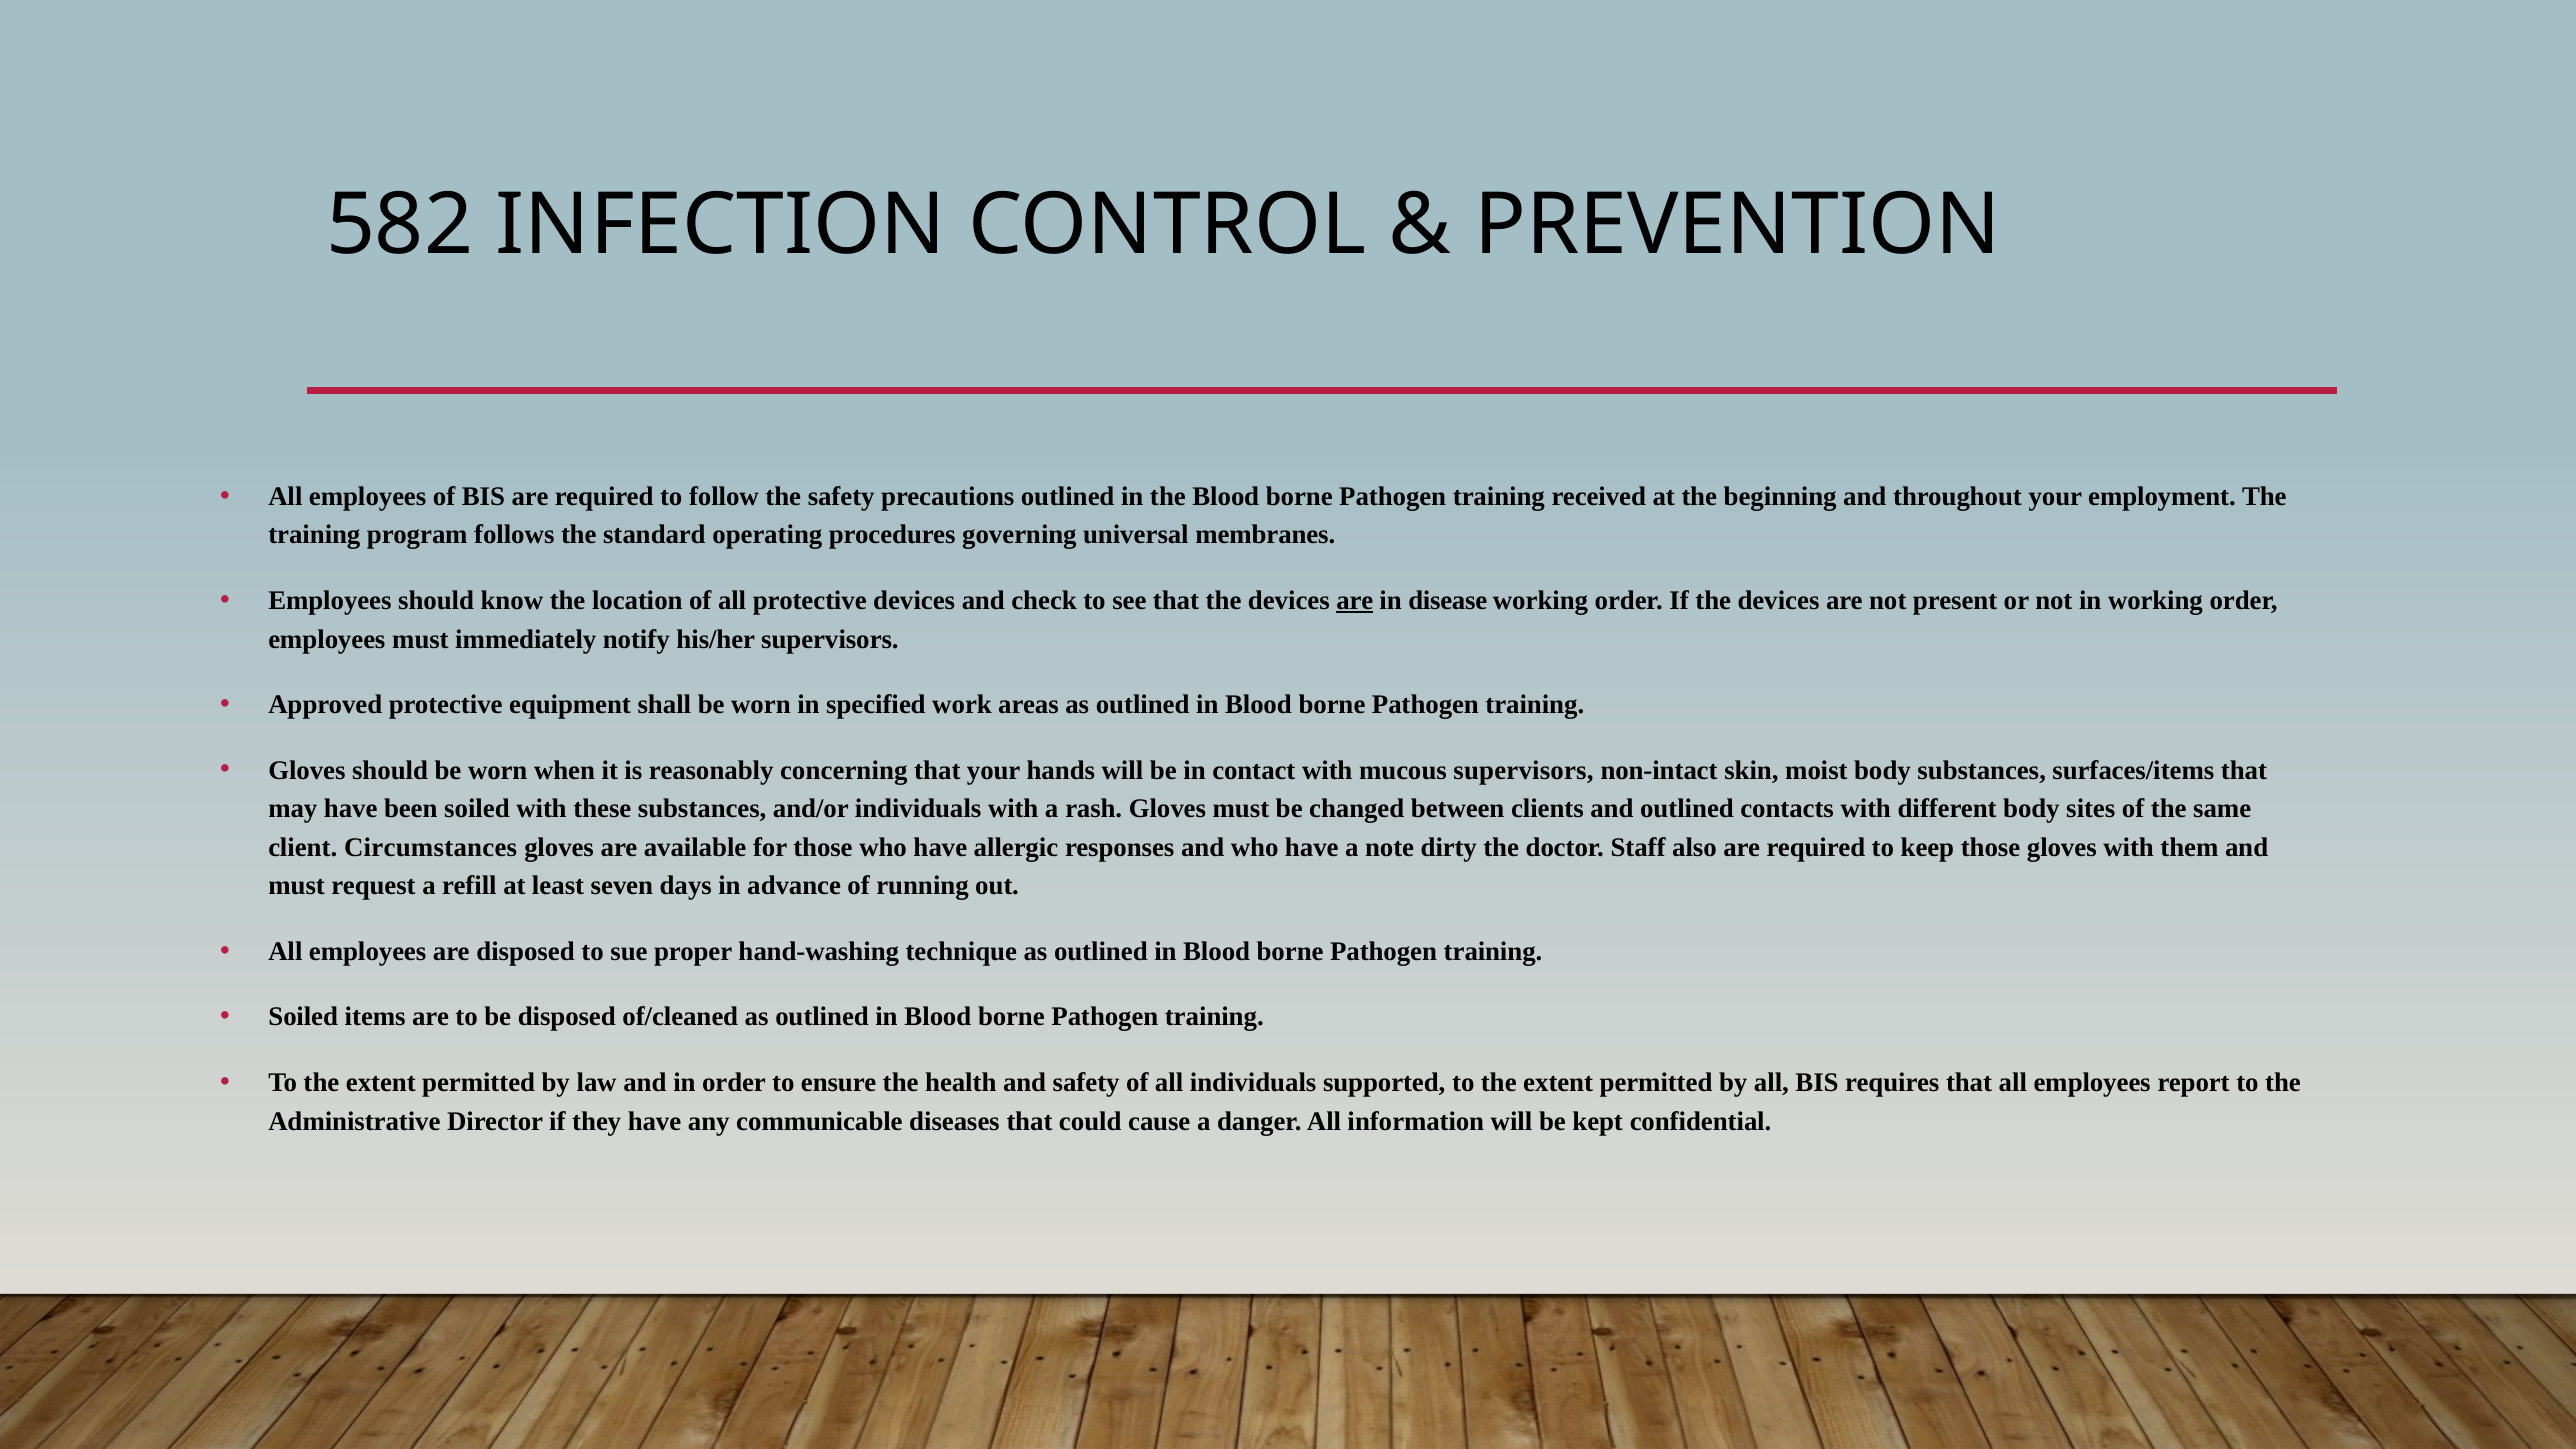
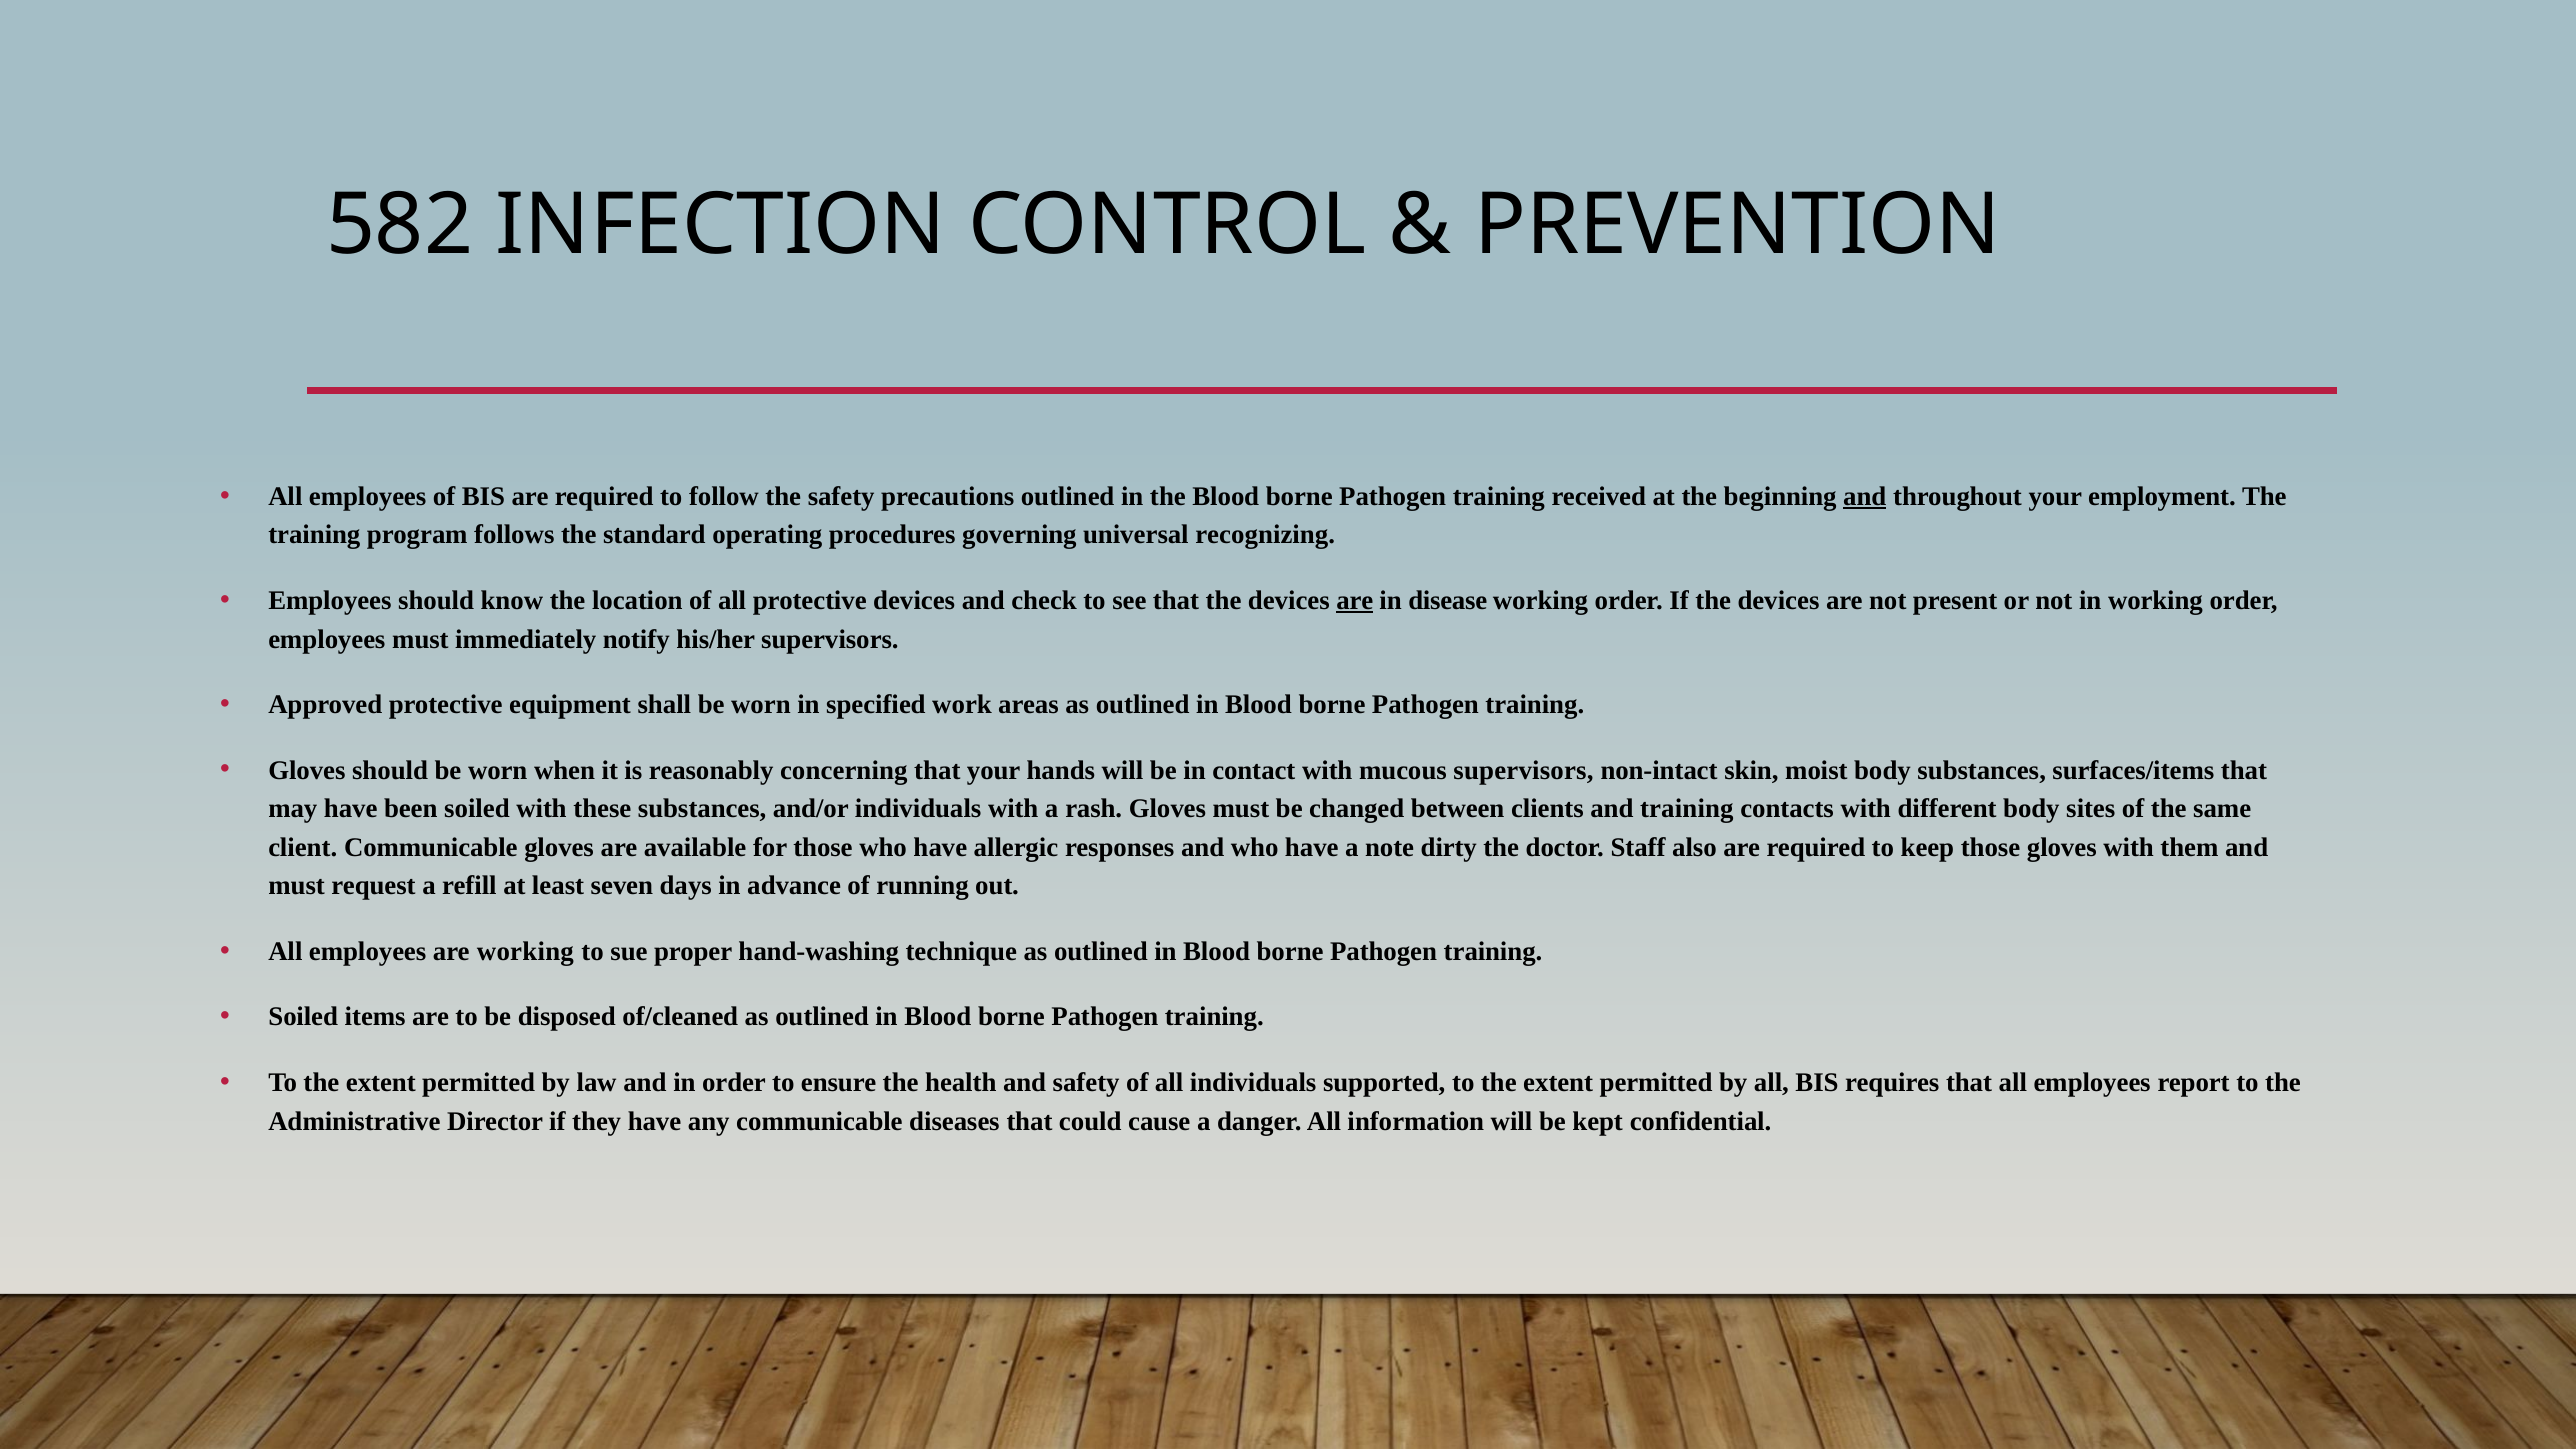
and underline: none -> present (1865, 496)
membranes: membranes -> recognizing (1265, 535)
and outlined: outlined -> training (1687, 809)
client Circumstances: Circumstances -> Communicable (431, 847)
are disposed: disposed -> working (525, 952)
